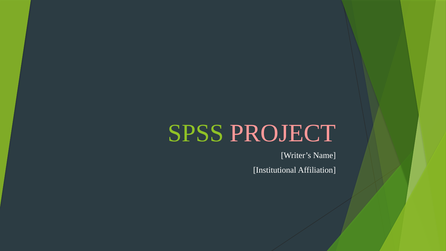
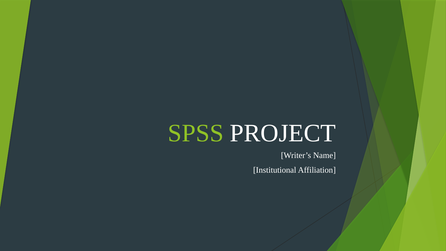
PROJECT colour: pink -> white (283, 133)
